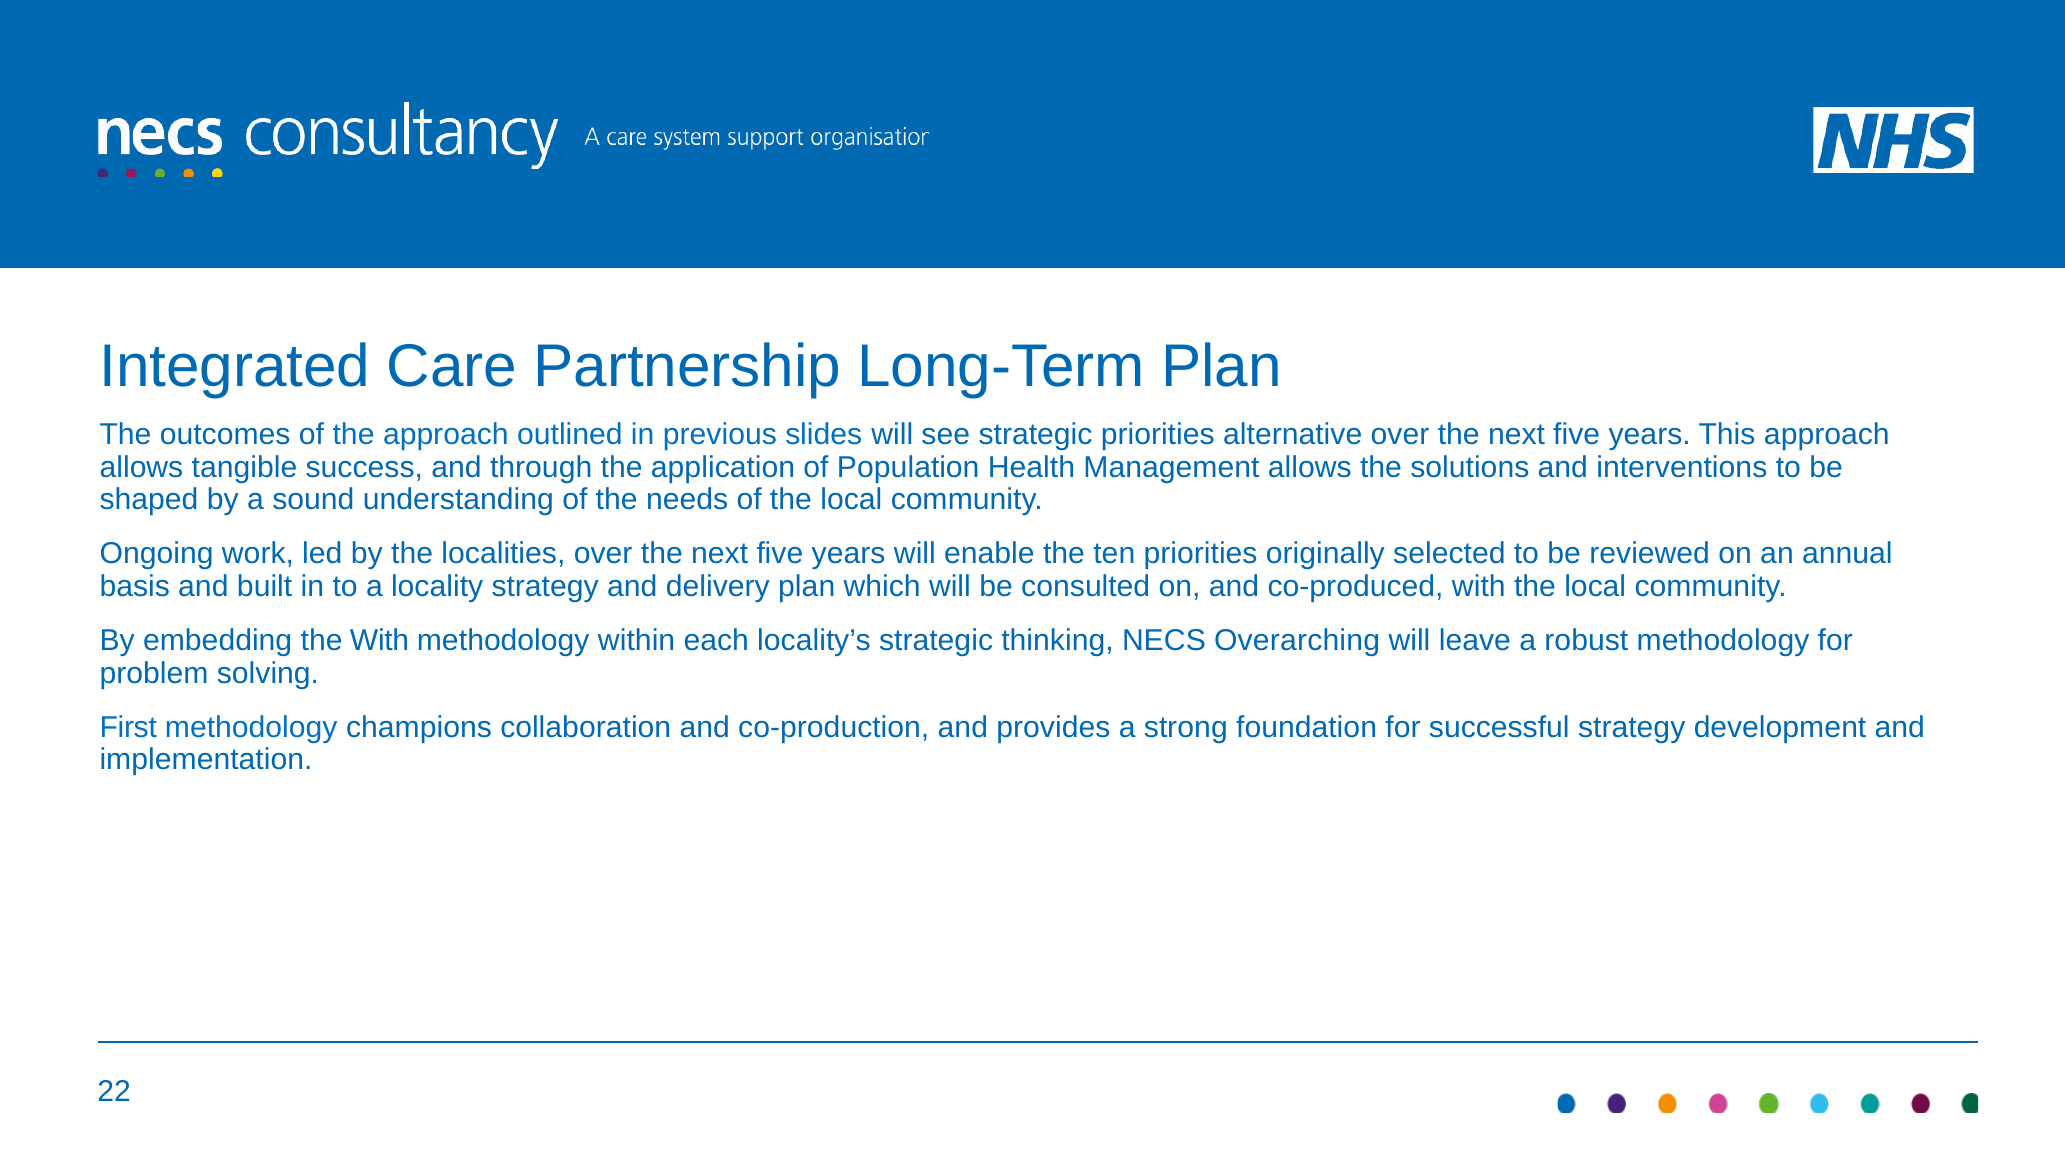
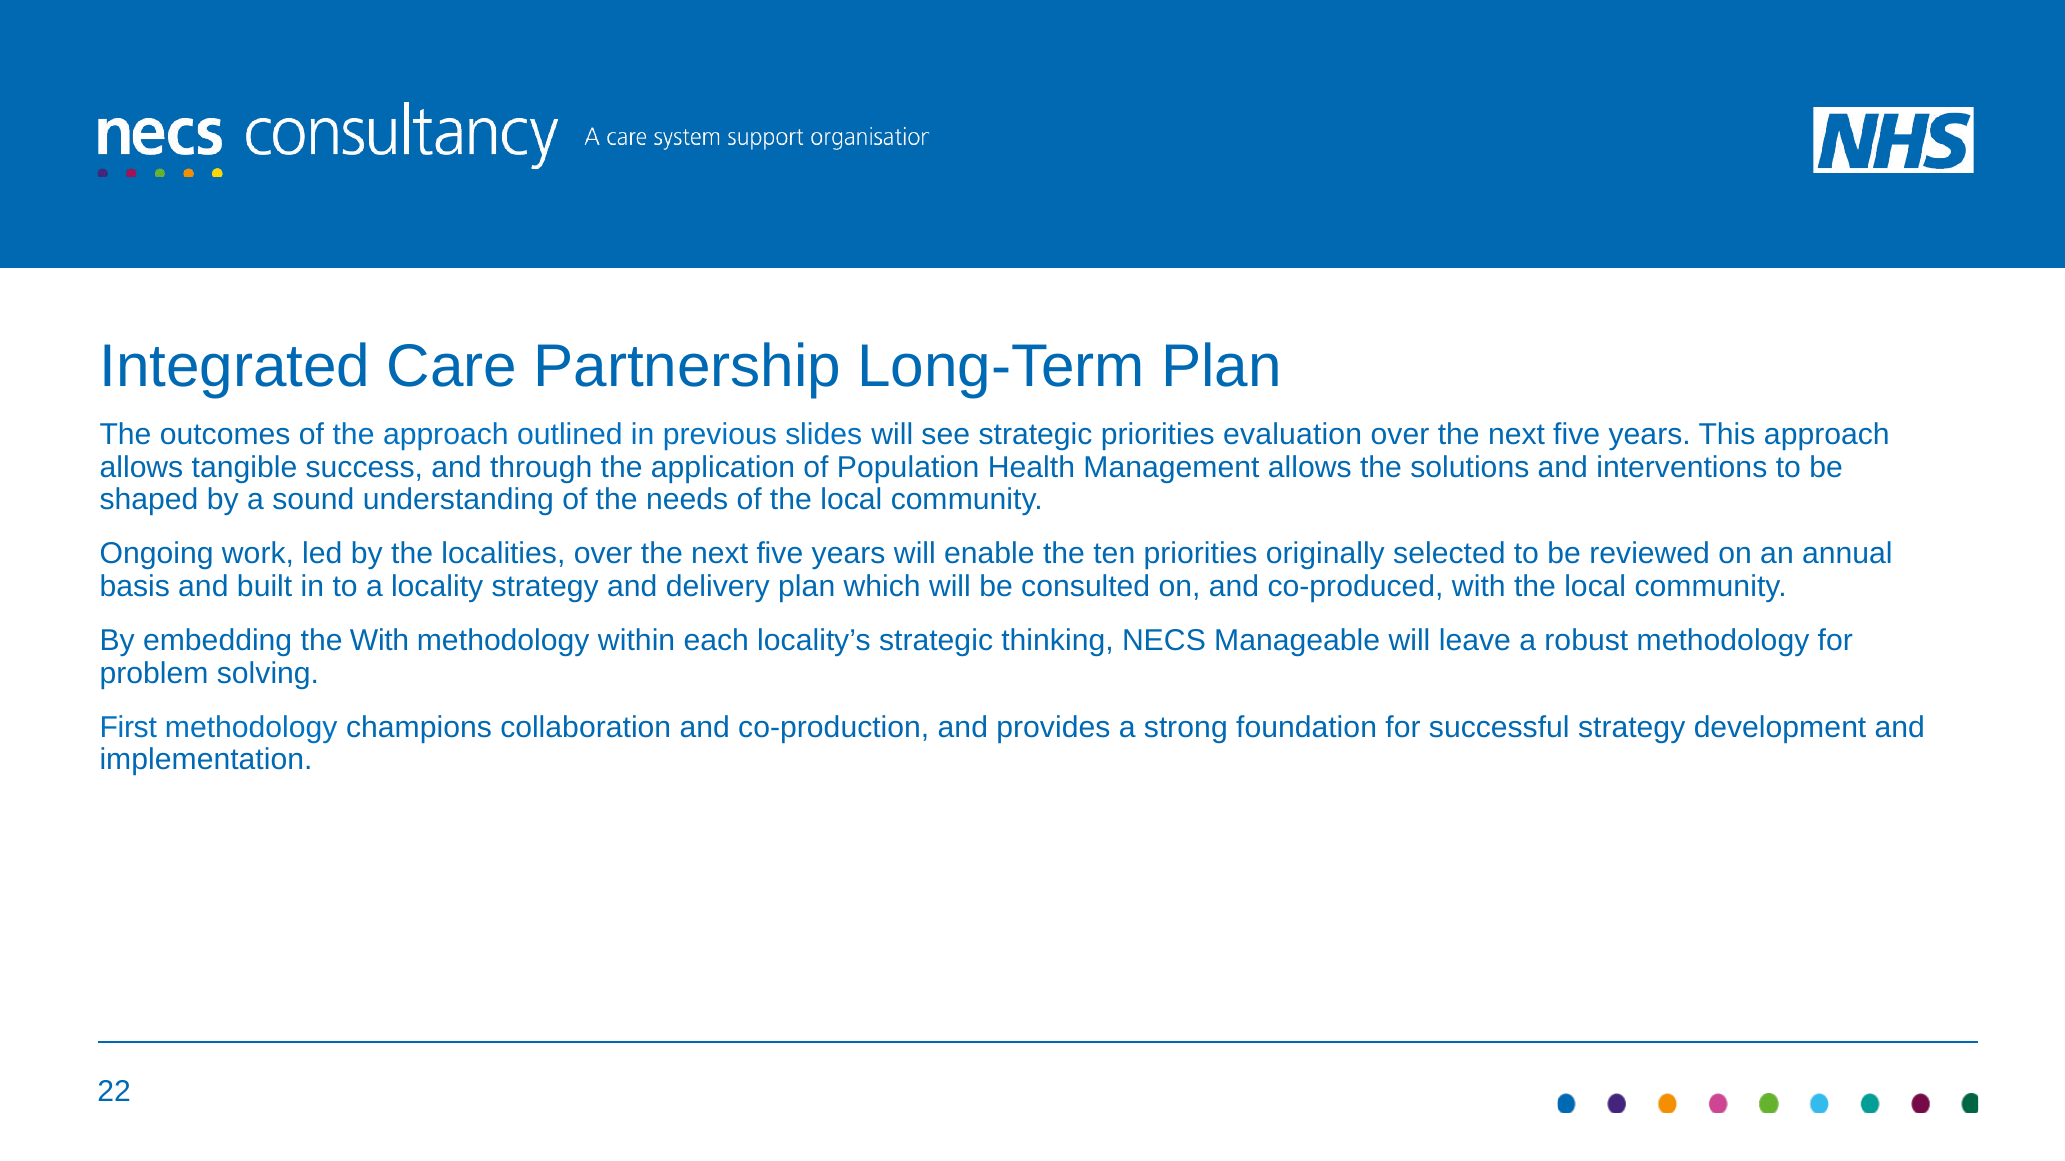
alternative: alternative -> evaluation (1293, 435)
Overarching: Overarching -> Manageable (1297, 641)
